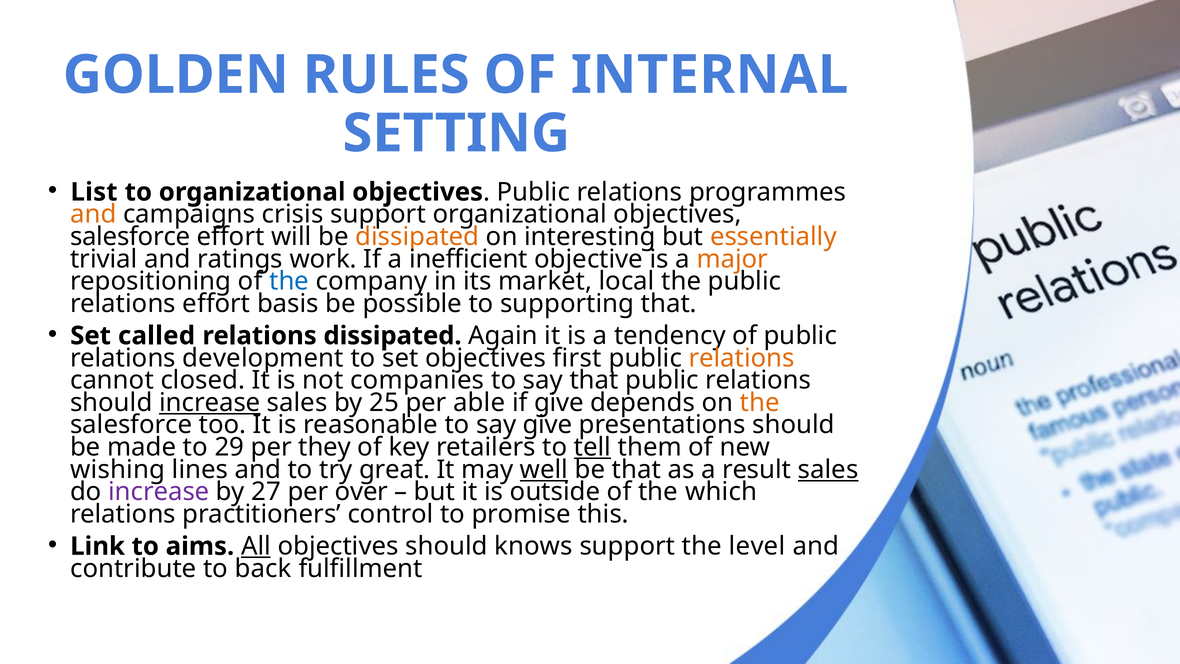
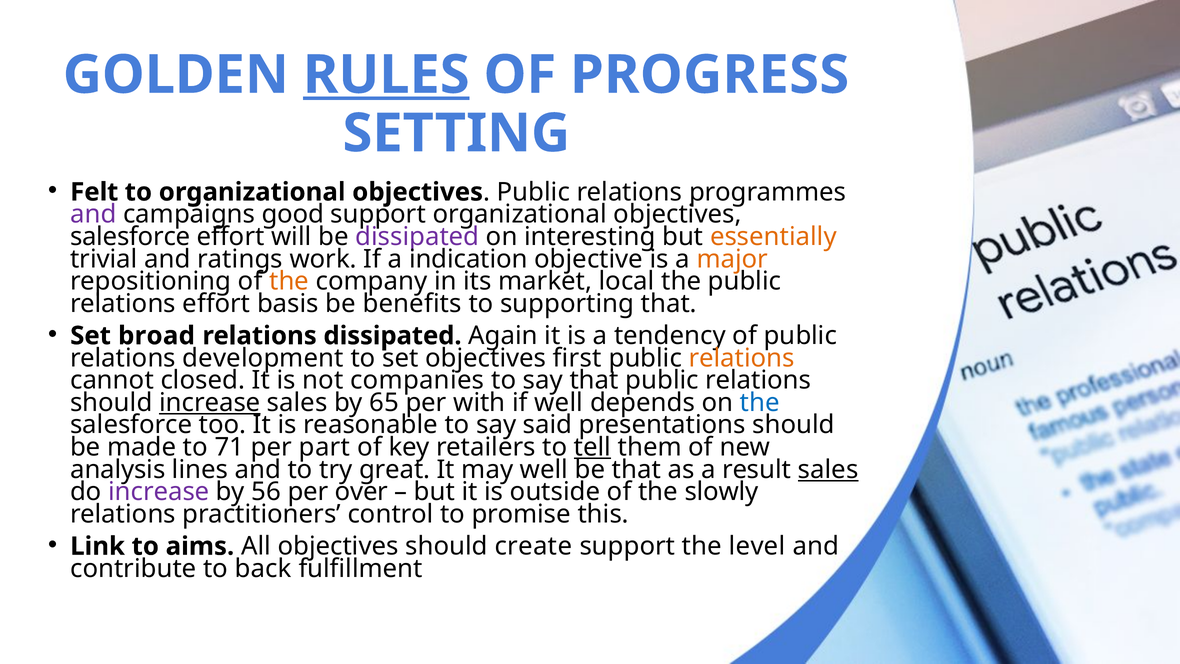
RULES underline: none -> present (386, 75)
INTERNAL: INTERNAL -> PROGRESS (710, 75)
List: List -> Felt (94, 192)
and colour: orange -> purple (93, 214)
crisis: crisis -> good (293, 214)
dissipated colour: orange -> purple (417, 237)
inefficient: inefficient -> indication (468, 259)
the colour: blue -> orange (289, 281)
possible: possible -> benefits (412, 303)
called: called -> broad (157, 336)
25: 25 -> 65 (384, 403)
able: able -> with (479, 403)
if give: give -> well (559, 403)
the colour: orange -> blue (760, 403)
say give: give -> said (547, 425)
29: 29 -> 71 (229, 447)
they: they -> part (324, 447)
wishing: wishing -> analysis (118, 469)
well underline: present -> none (544, 469)
27: 27 -> 56 (266, 492)
which: which -> slowly (721, 492)
All underline: present -> none (256, 546)
knows: knows -> create (533, 546)
